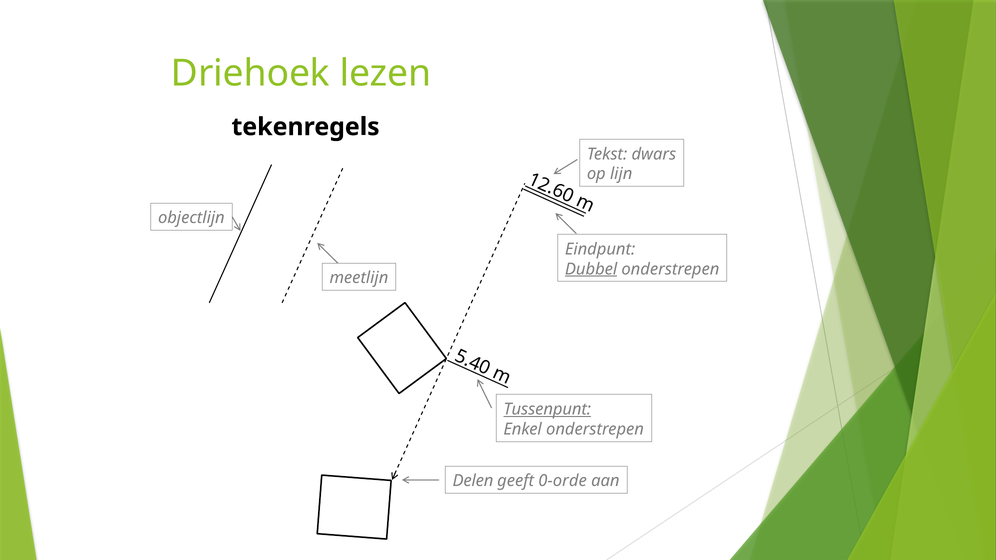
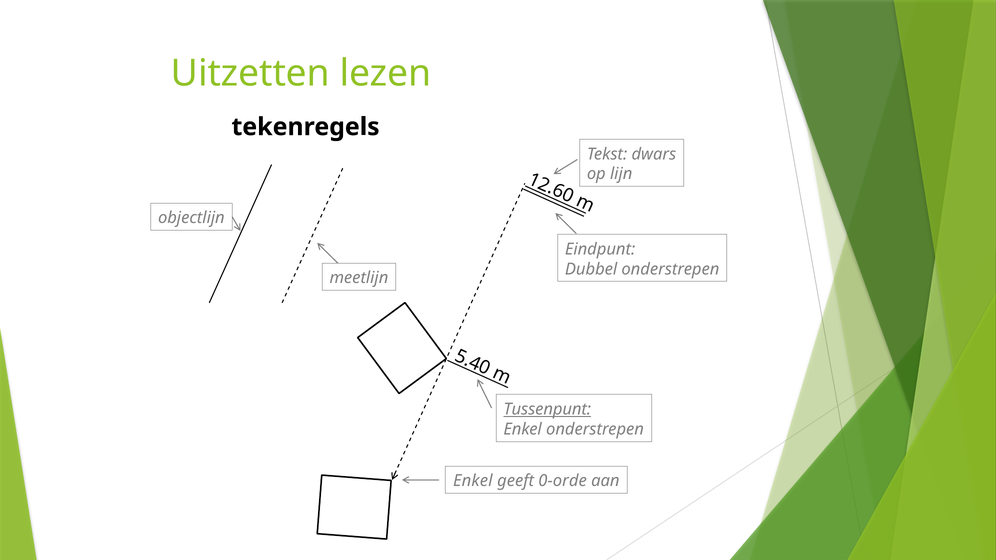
Driehoek: Driehoek -> Uitzetten (250, 73)
Dubbel underline: present -> none (591, 269)
Delen: Delen -> Enkel (473, 481)
